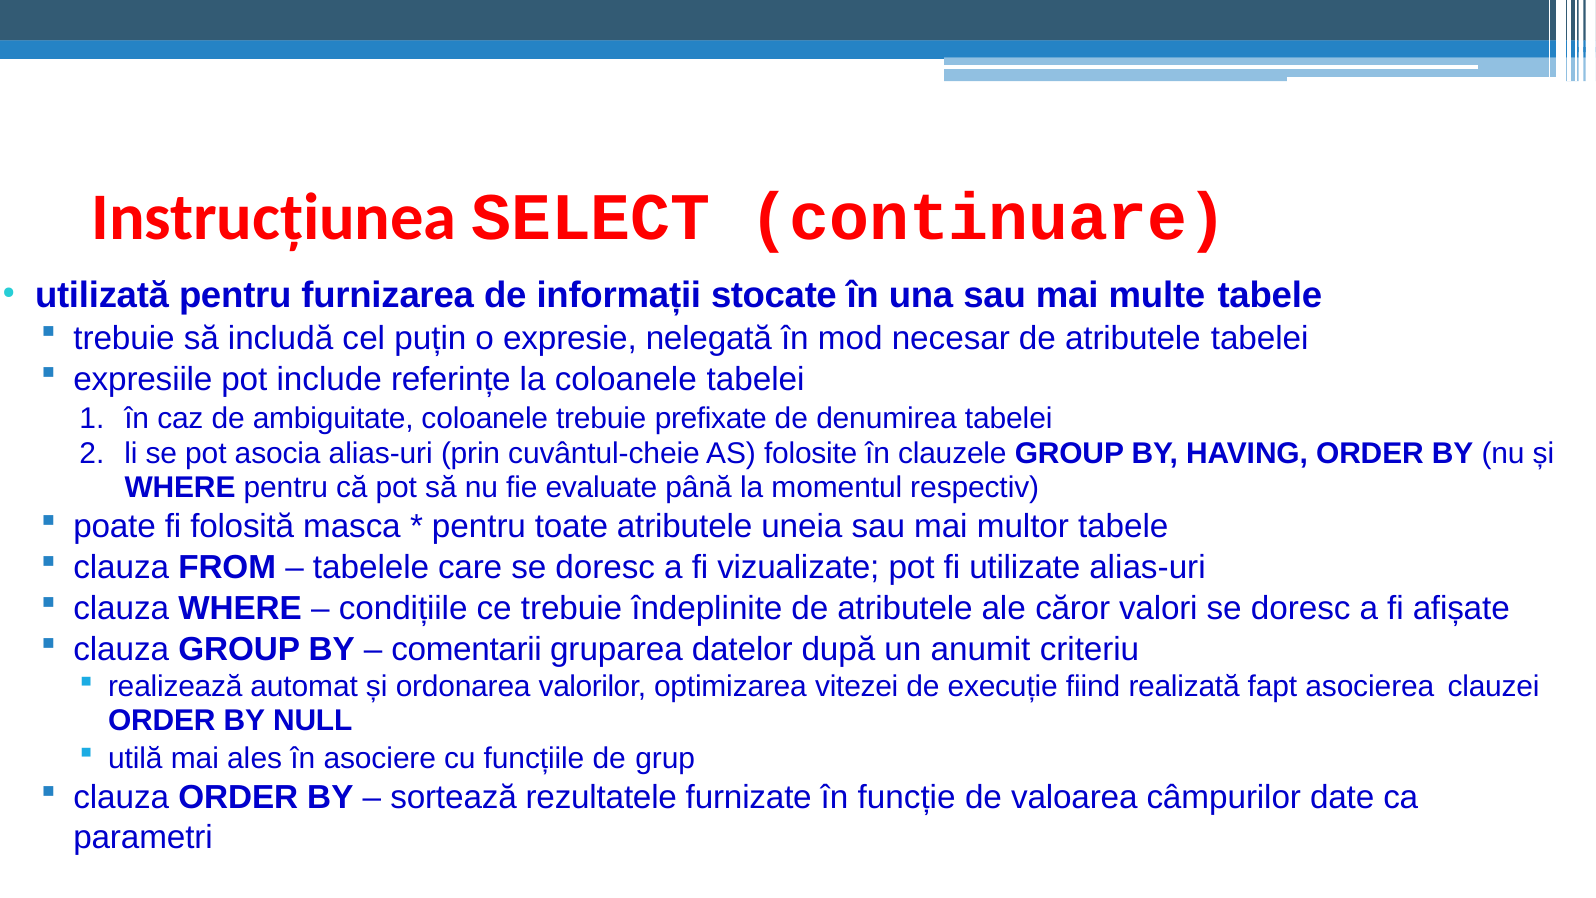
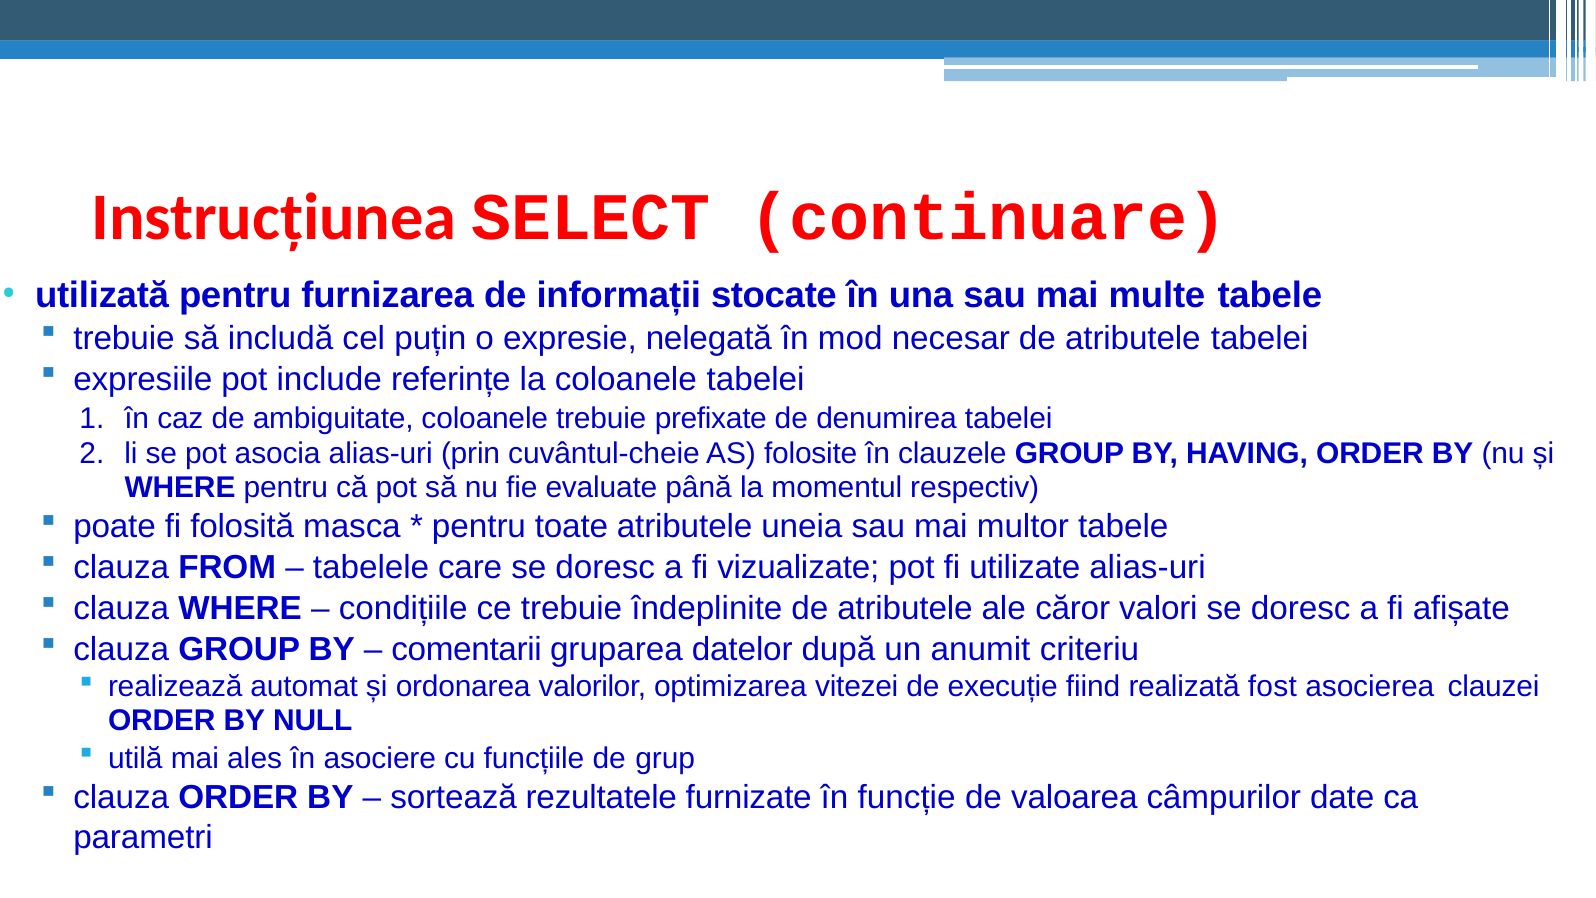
fapt: fapt -> fost (1272, 687)
